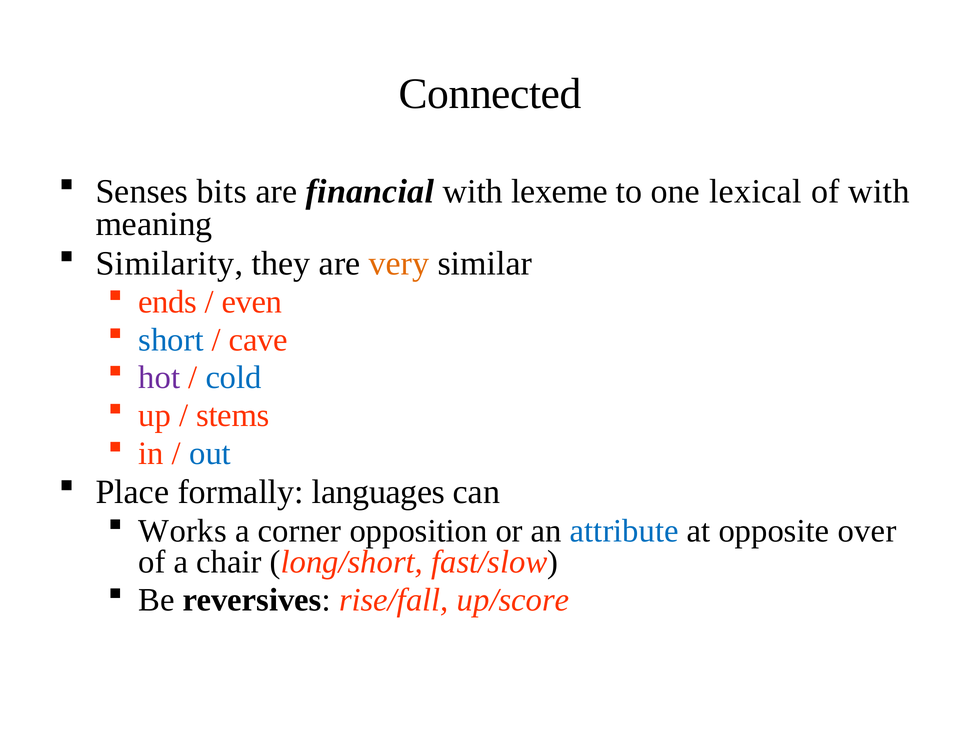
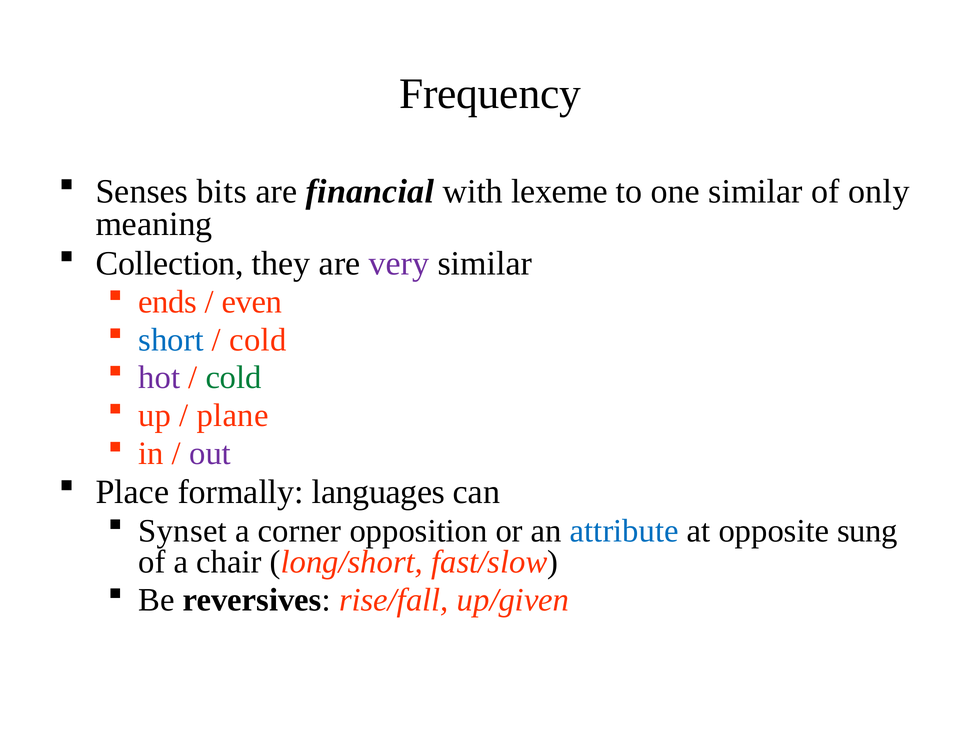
Connected: Connected -> Frequency (490, 94)
one lexical: lexical -> similar (756, 191)
of with: with -> only (879, 191)
Similarity: Similarity -> Collection (170, 263)
very colour: orange -> purple (399, 263)
cave: cave -> cold (258, 340)
cold colour: blue -> green (234, 378)
stems: stems -> plane (233, 416)
out colour: blue -> purple (210, 453)
Works: Works -> Synset (183, 531)
over: over -> sung (867, 531)
up/score: up/score -> up/given (513, 600)
